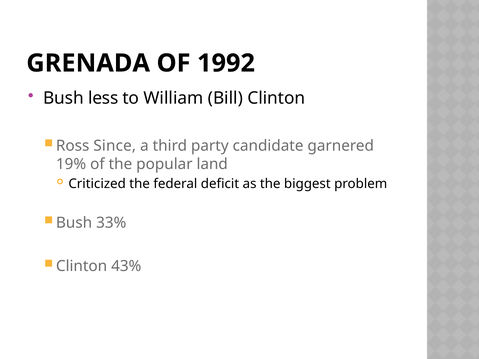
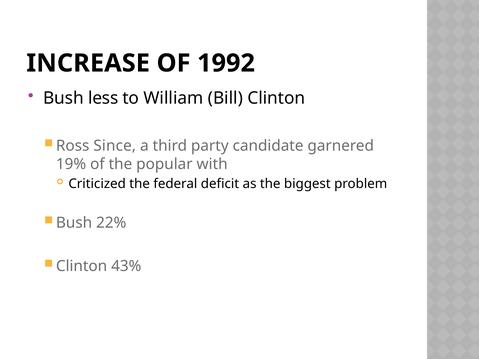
GRENADA: GRENADA -> INCREASE (88, 63)
land: land -> with (212, 164)
33%: 33% -> 22% (111, 223)
